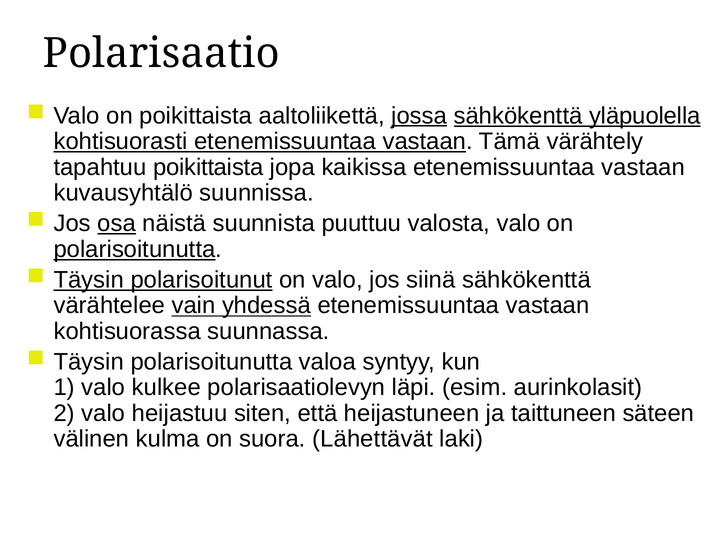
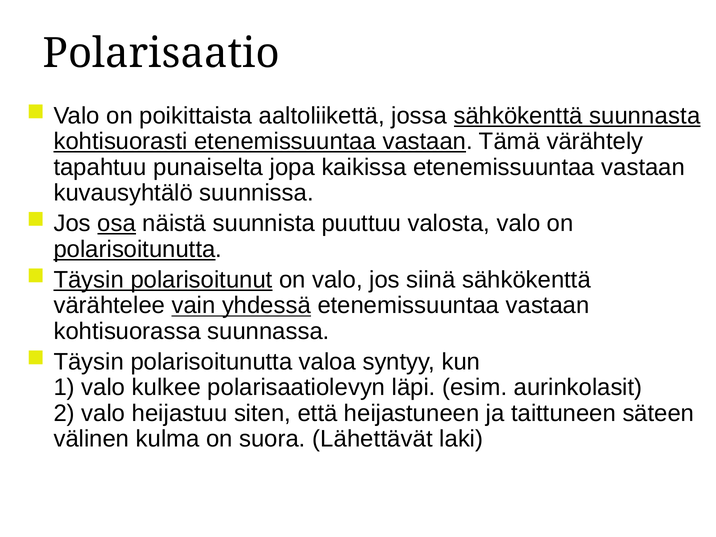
jossa underline: present -> none (419, 116)
yläpuolella: yläpuolella -> suunnasta (645, 116)
tapahtuu poikittaista: poikittaista -> punaiselta (208, 167)
